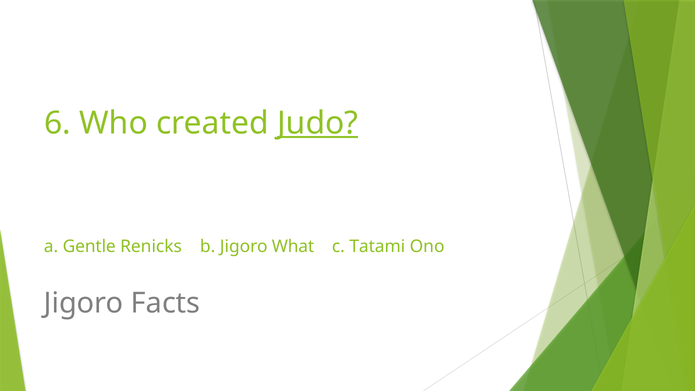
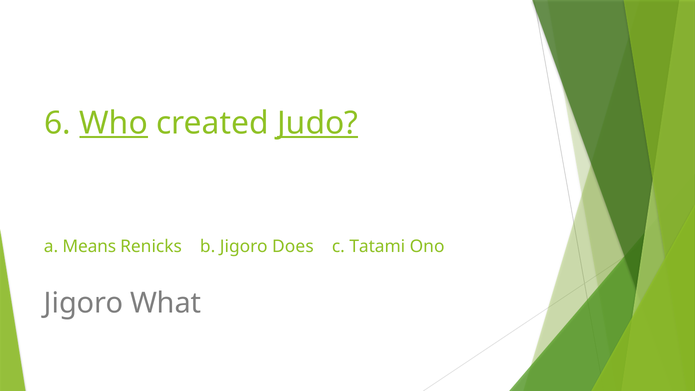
Who underline: none -> present (114, 123)
Gentle: Gentle -> Means (89, 246)
What: What -> Does (293, 246)
Facts: Facts -> What (166, 303)
